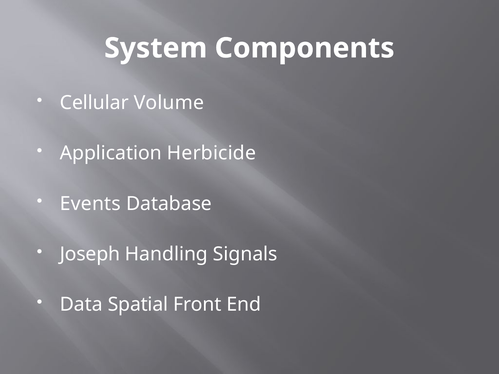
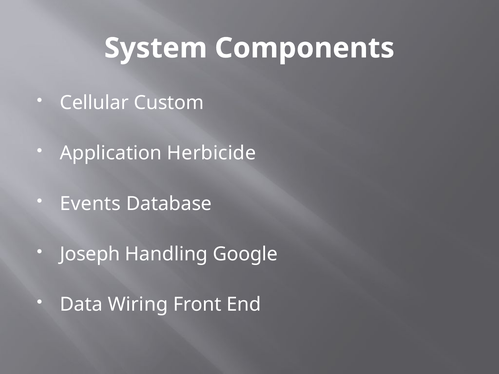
Volume: Volume -> Custom (169, 103)
Signals: Signals -> Google (245, 254)
Spatial: Spatial -> Wiring (138, 305)
